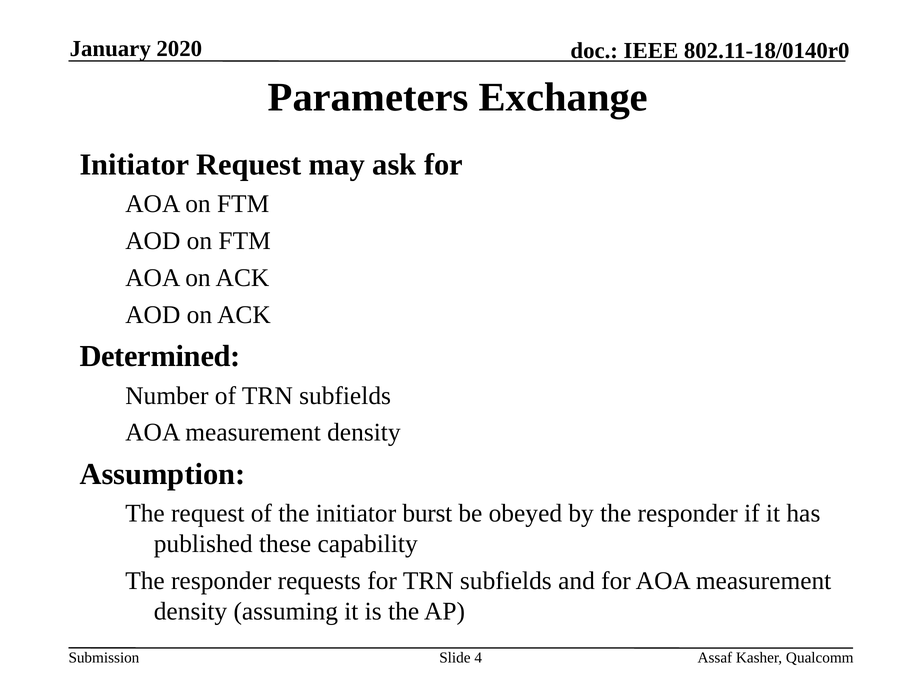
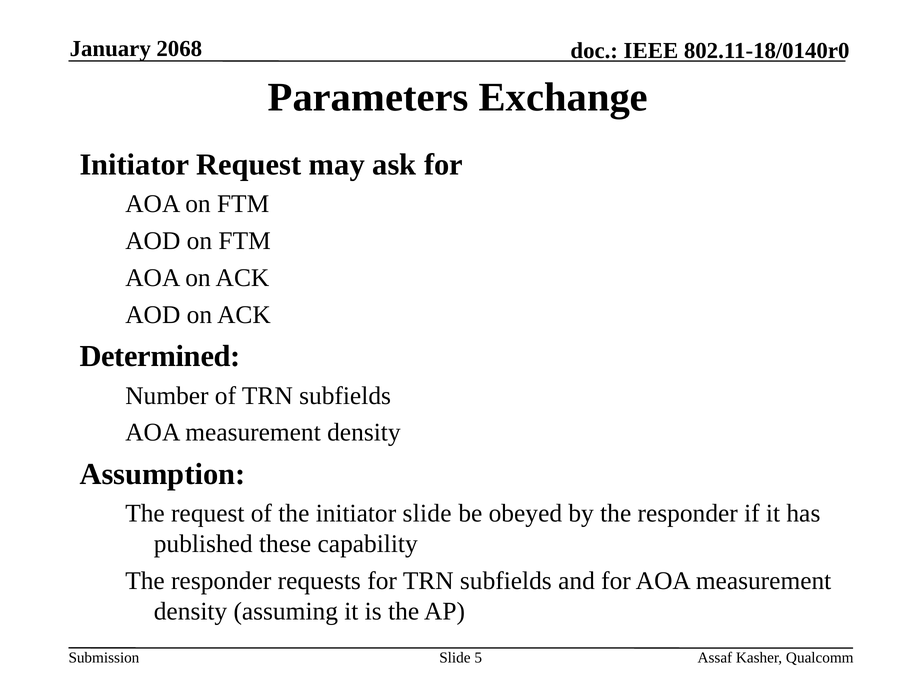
2020: 2020 -> 2068 (179, 48)
initiator burst: burst -> slide (427, 513)
4: 4 -> 5 (478, 657)
